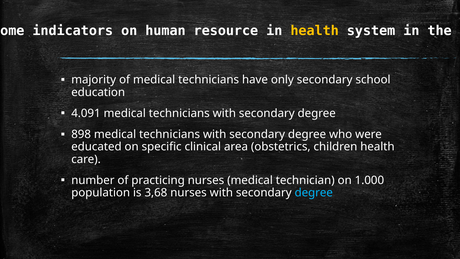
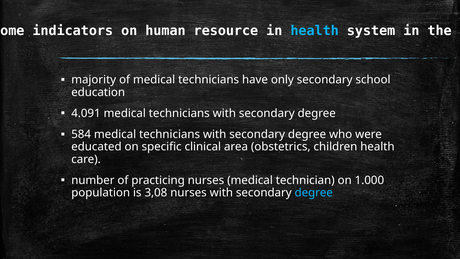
health colour: yellow -> light blue (315, 31)
898: 898 -> 584 (81, 134)
3,68: 3,68 -> 3,08 (156, 193)
